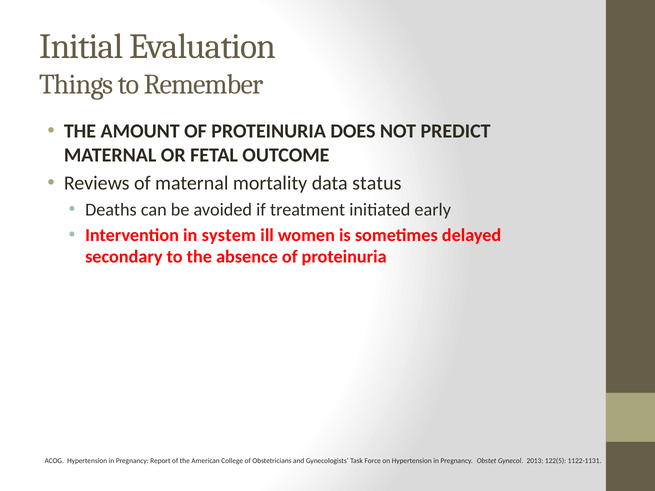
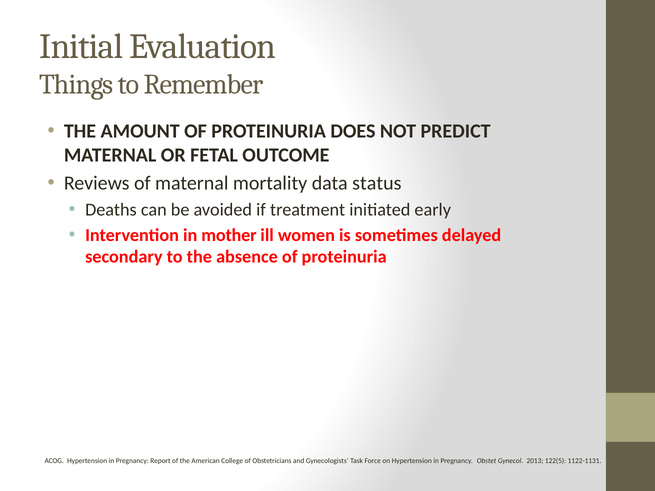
system: system -> mother (229, 235)
